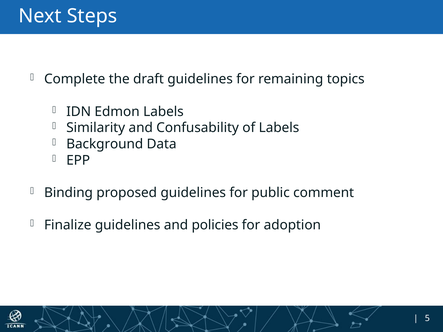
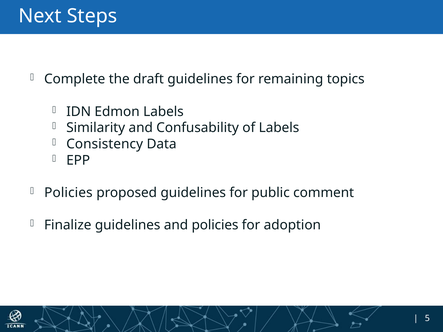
Background: Background -> Consistency (105, 144)
Binding: Binding -> Policies (68, 193)
